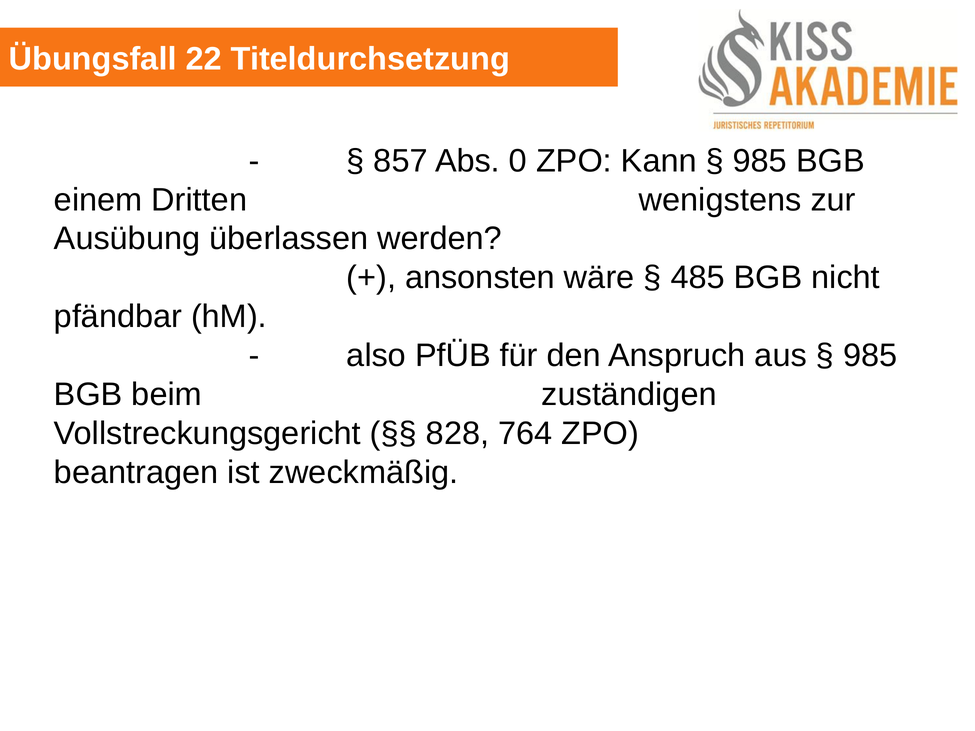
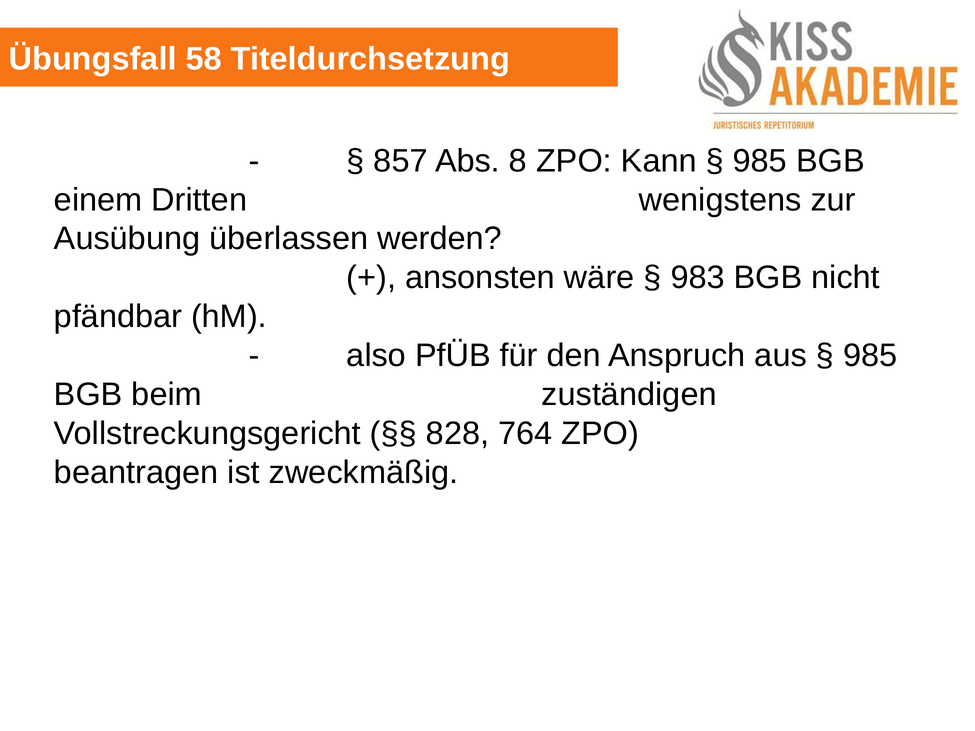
22: 22 -> 58 (204, 59)
0: 0 -> 8 (518, 161)
485: 485 -> 983 (698, 278)
